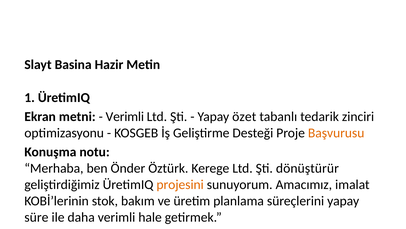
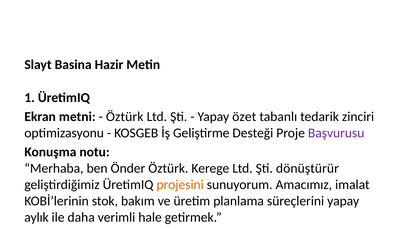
Verimli: Verimli -> Öztürk (125, 116)
Başvurusu colour: orange -> purple (336, 133)
süre: süre -> aylık (37, 217)
